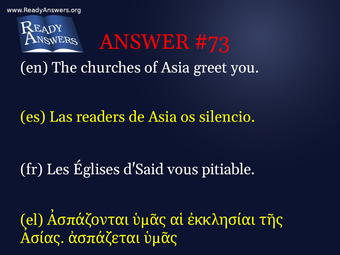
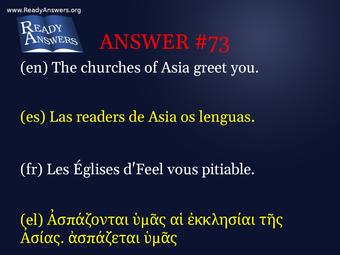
silencio: silencio -> lenguas (227, 117)
d'Said: d'Said -> d'Feel (144, 169)
